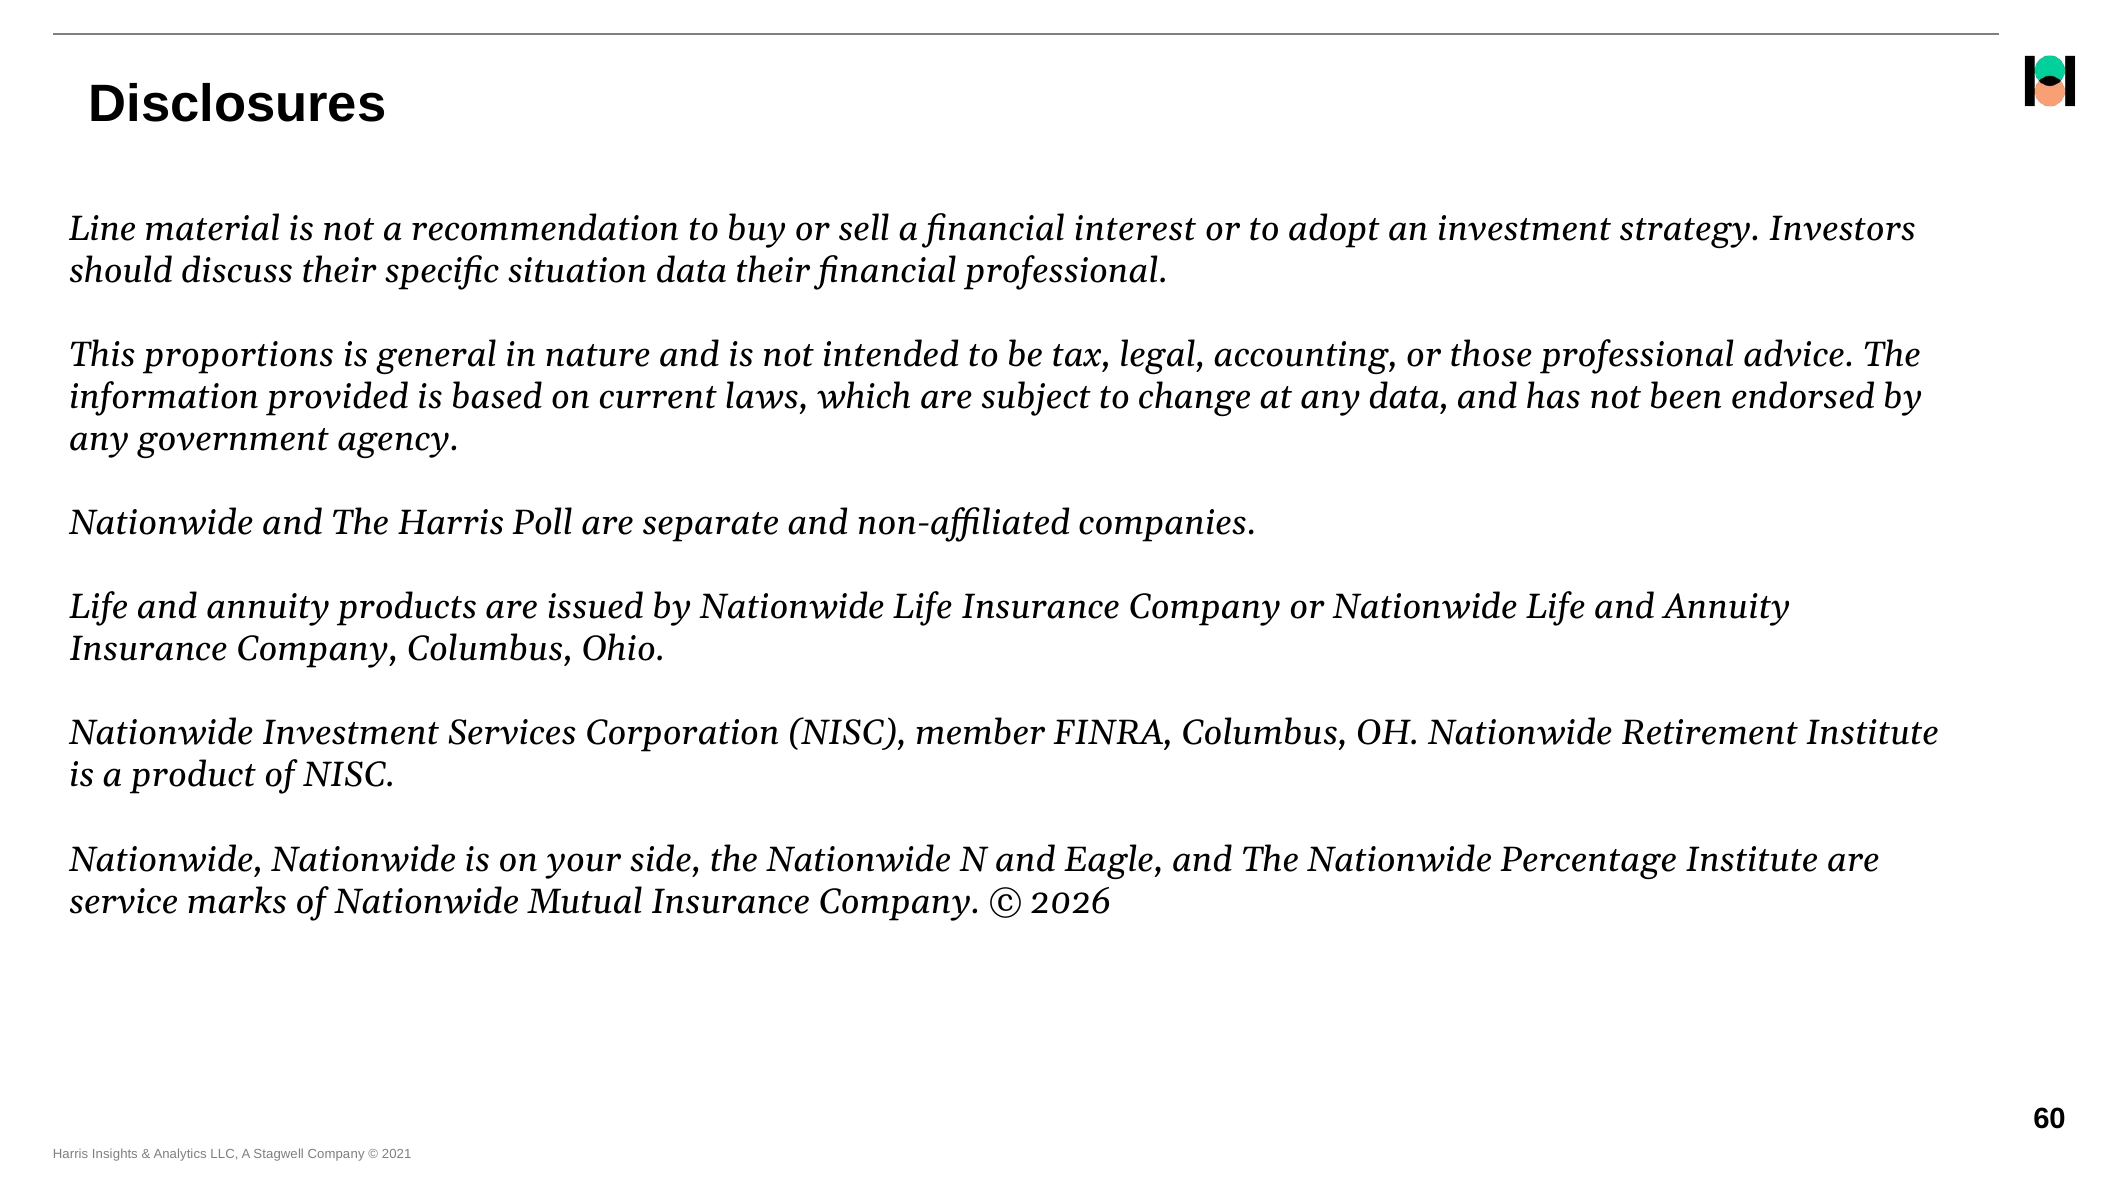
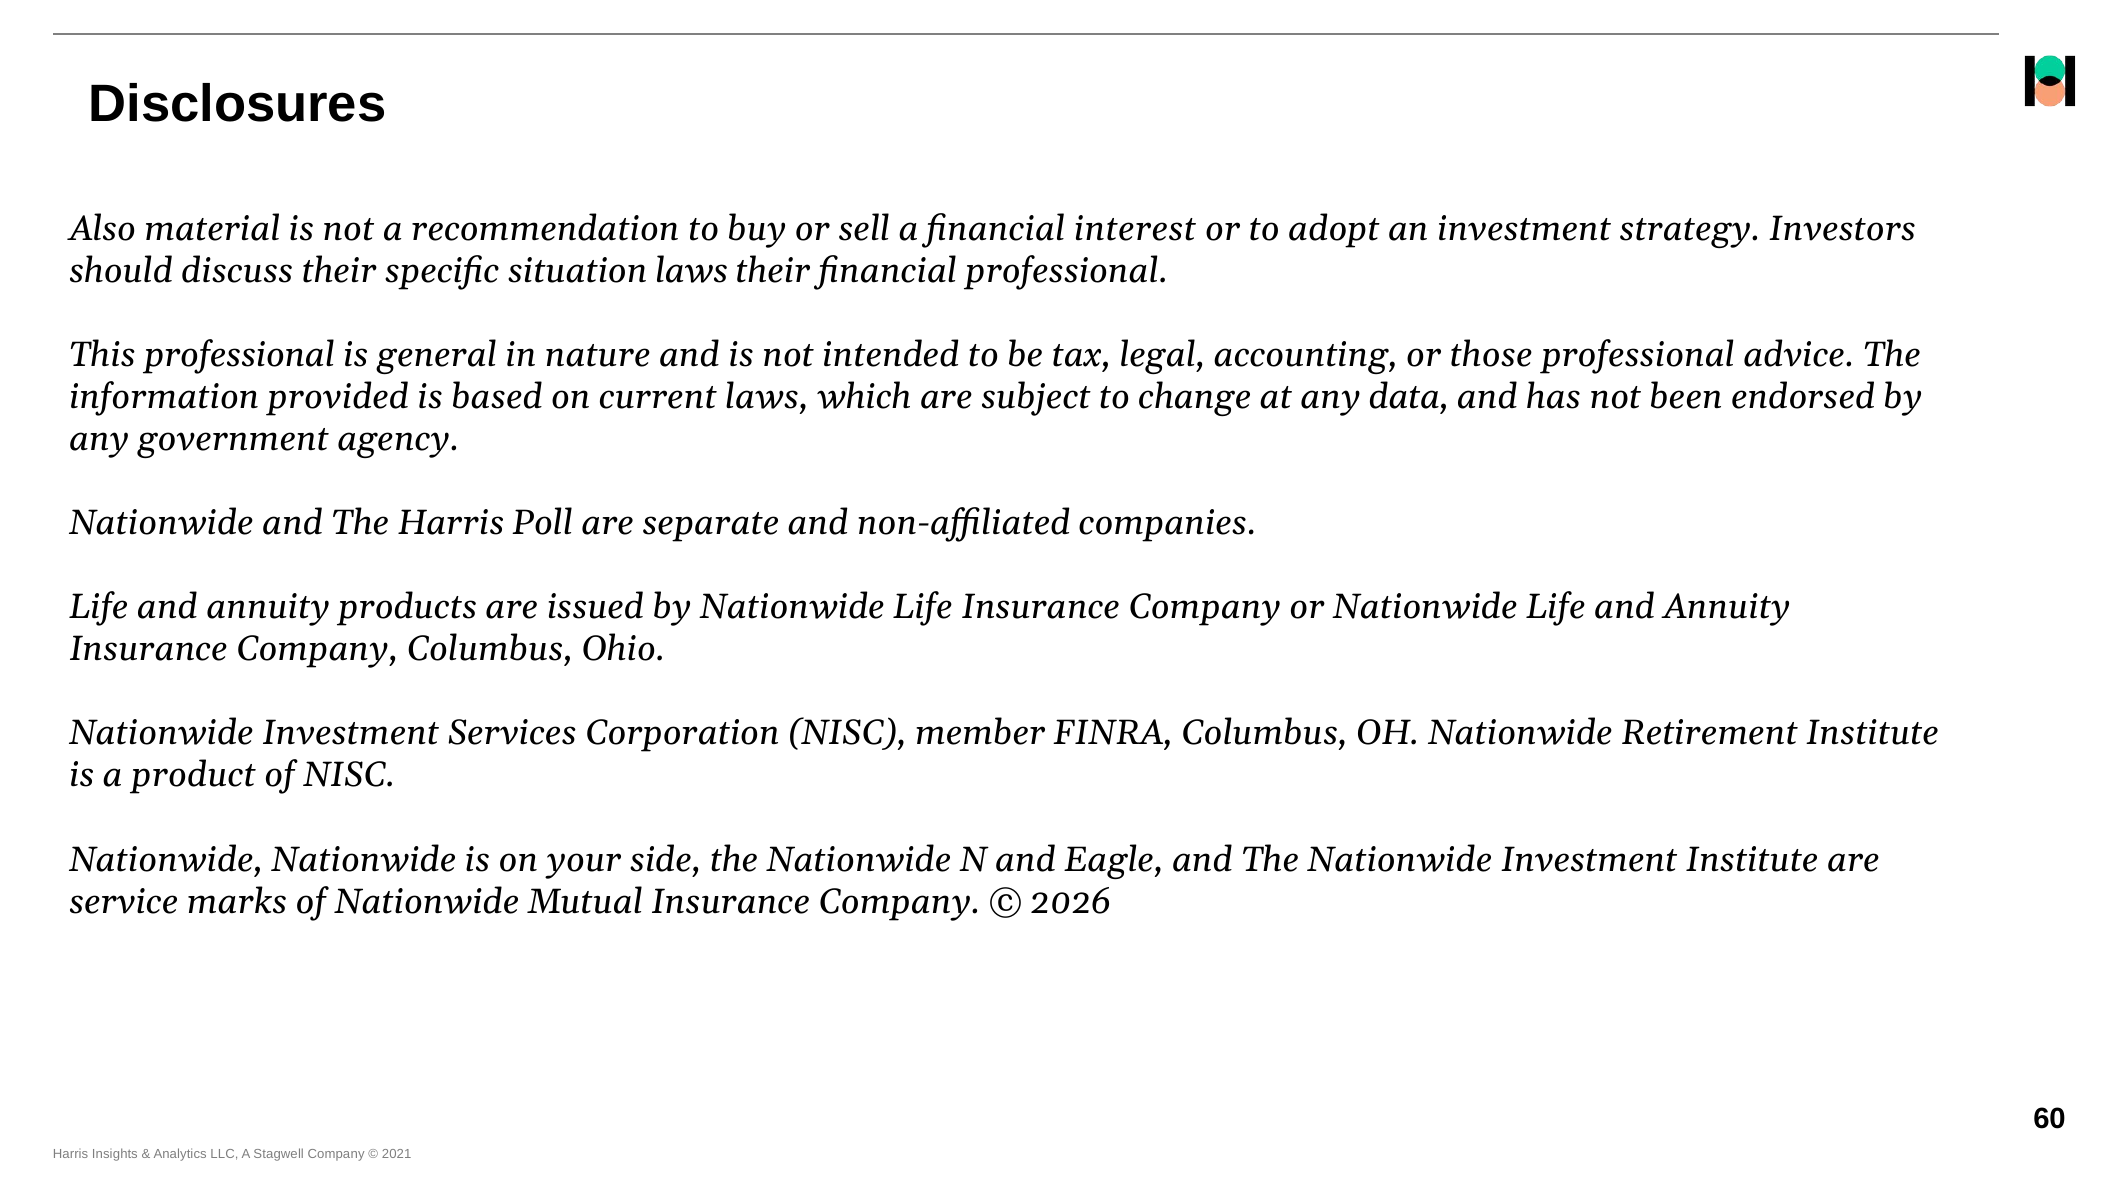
Line: Line -> Also (102, 229)
situation data: data -> laws (692, 271)
This proportions: proportions -> professional (240, 355)
The Nationwide Percentage: Percentage -> Investment (1589, 860)
